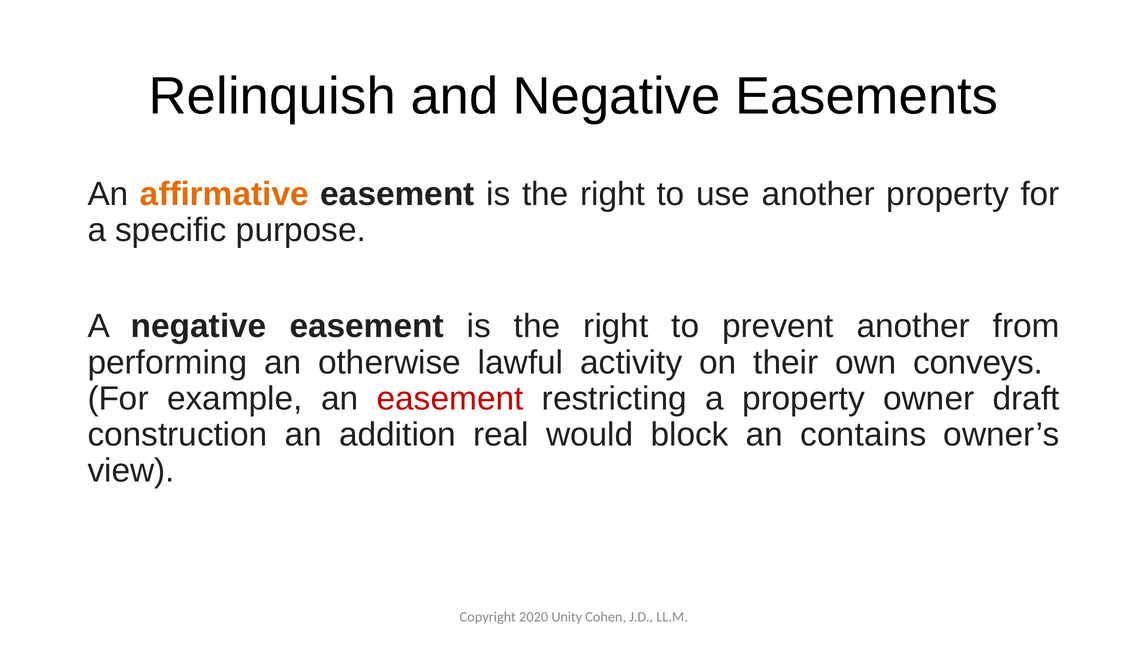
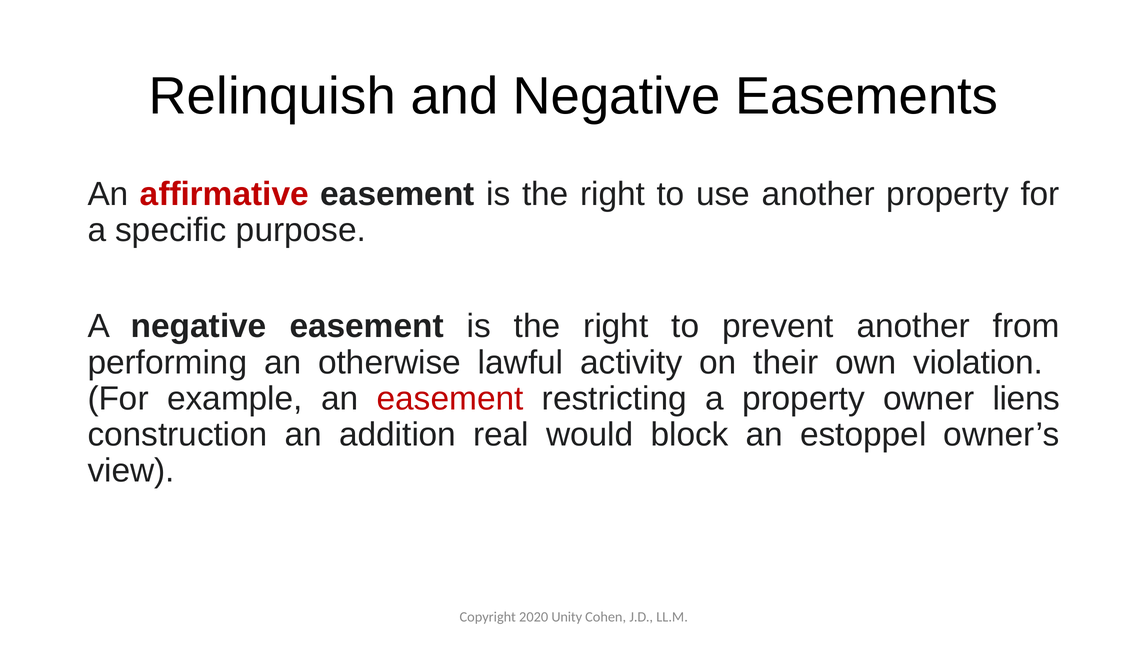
affirmative colour: orange -> red (224, 194)
conveys: conveys -> violation (978, 362)
draft: draft -> liens (1026, 398)
contains: contains -> estoppel (863, 435)
